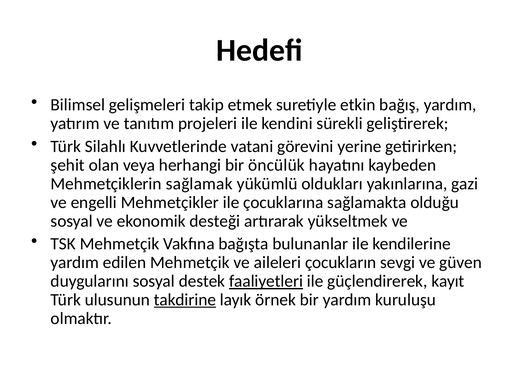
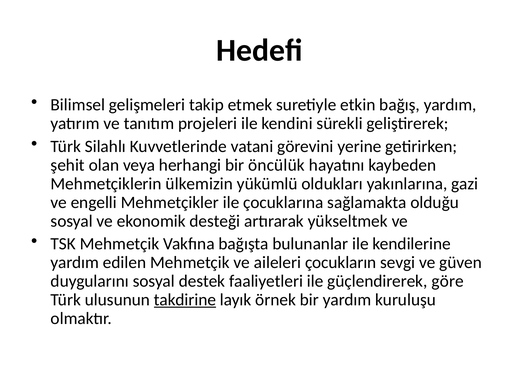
sağlamak: sağlamak -> ülkemizin (199, 184)
faaliyetleri underline: present -> none (266, 281)
kayıt: kayıt -> göre (448, 281)
